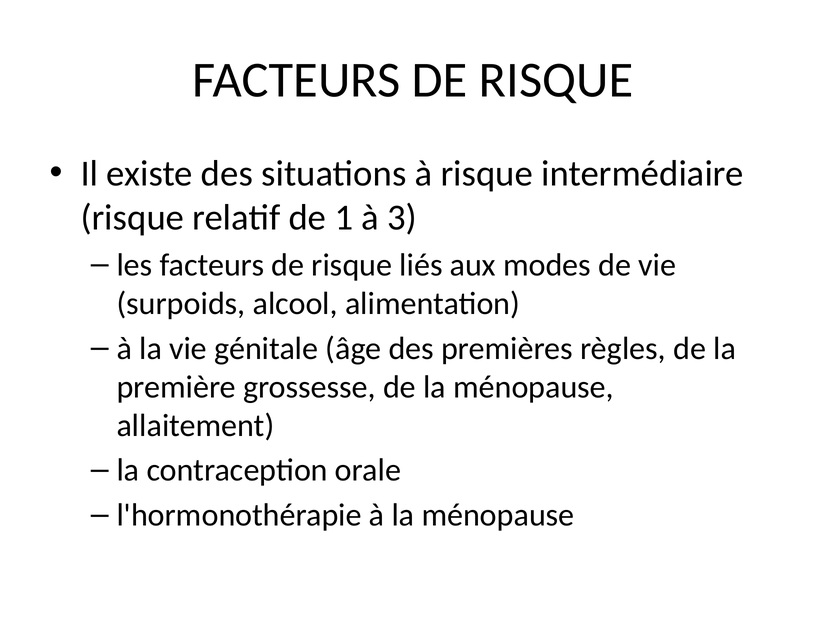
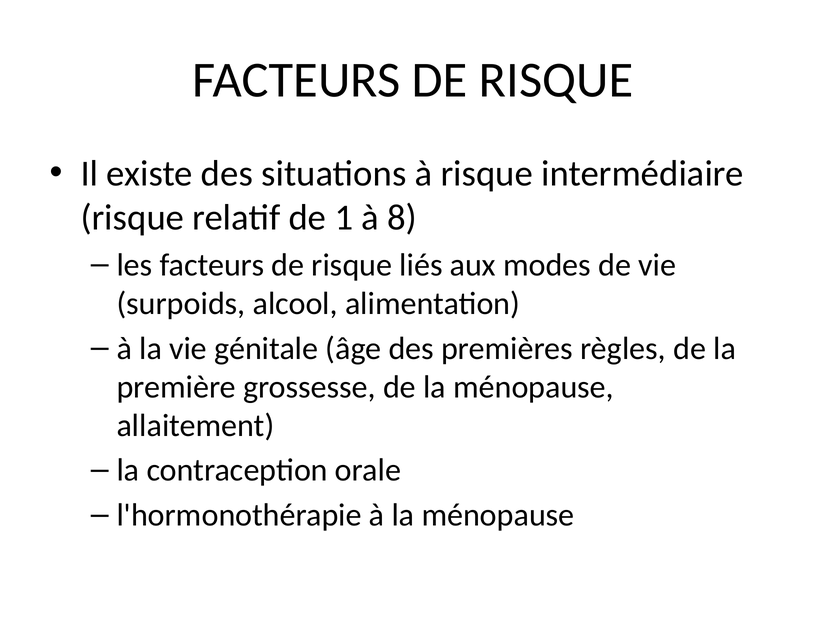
3: 3 -> 8 (402, 217)
